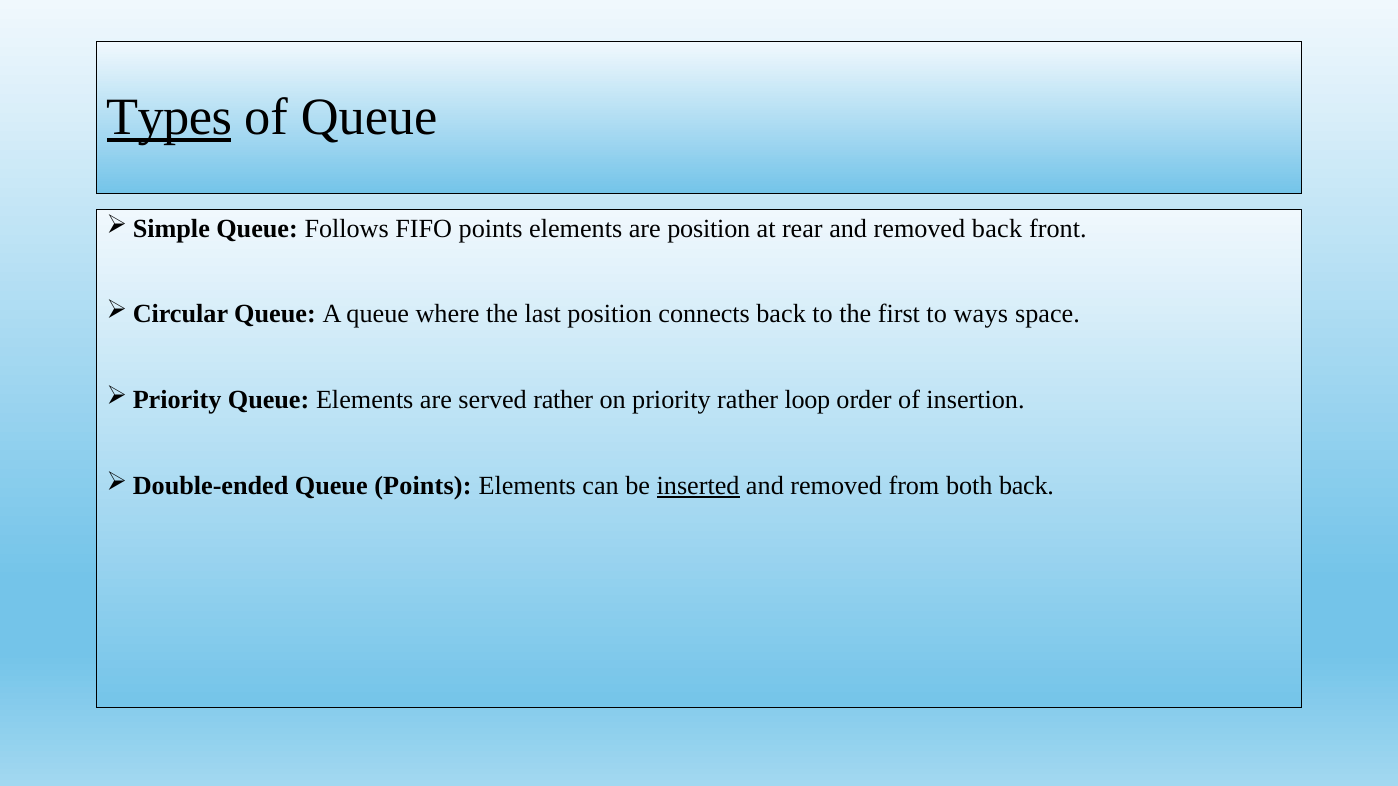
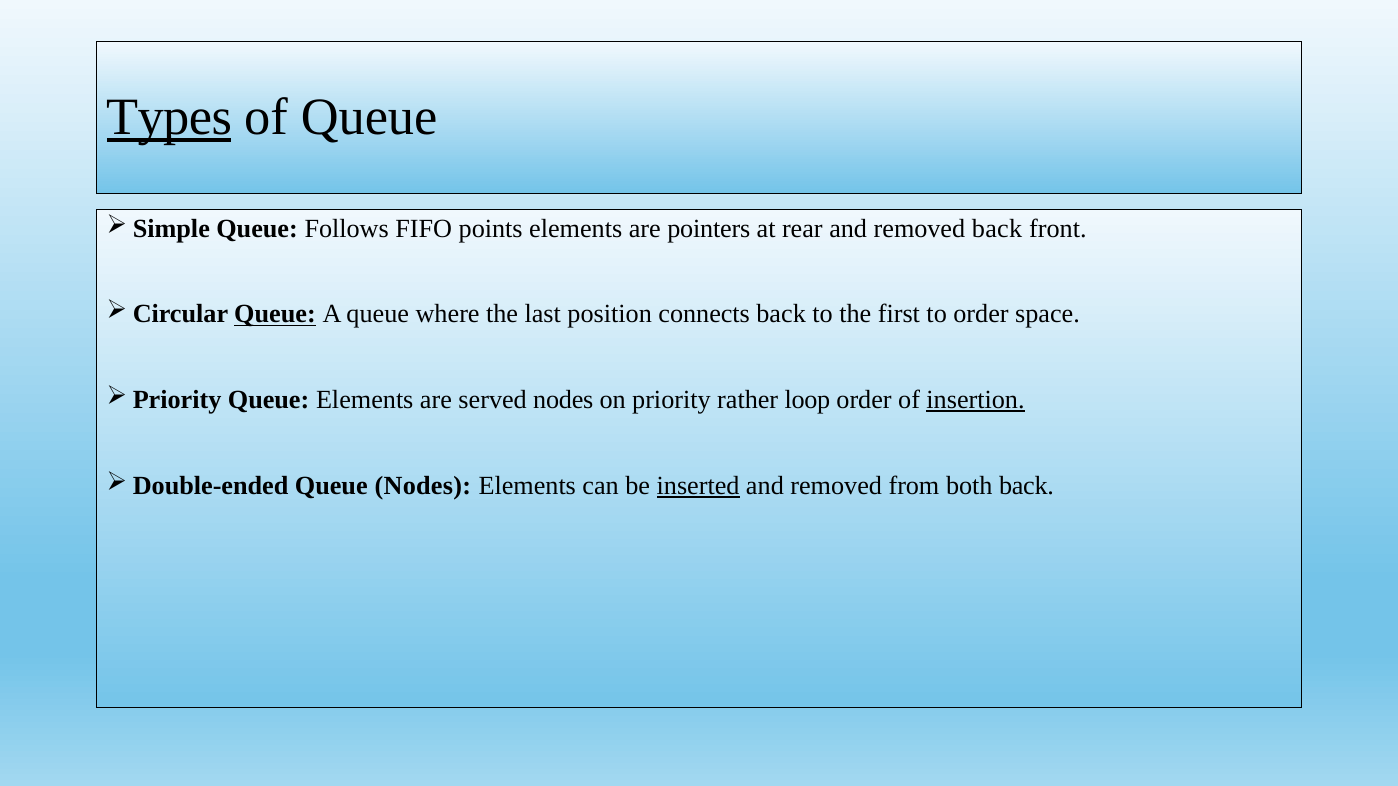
are position: position -> pointers (709, 229)
Queue underline: none -> present (275, 314)
to ways: ways -> order (981, 314)
served rather: rather -> nodes (563, 400)
insertion underline: none -> present (976, 400)
Queue Points: Points -> Nodes (423, 486)
